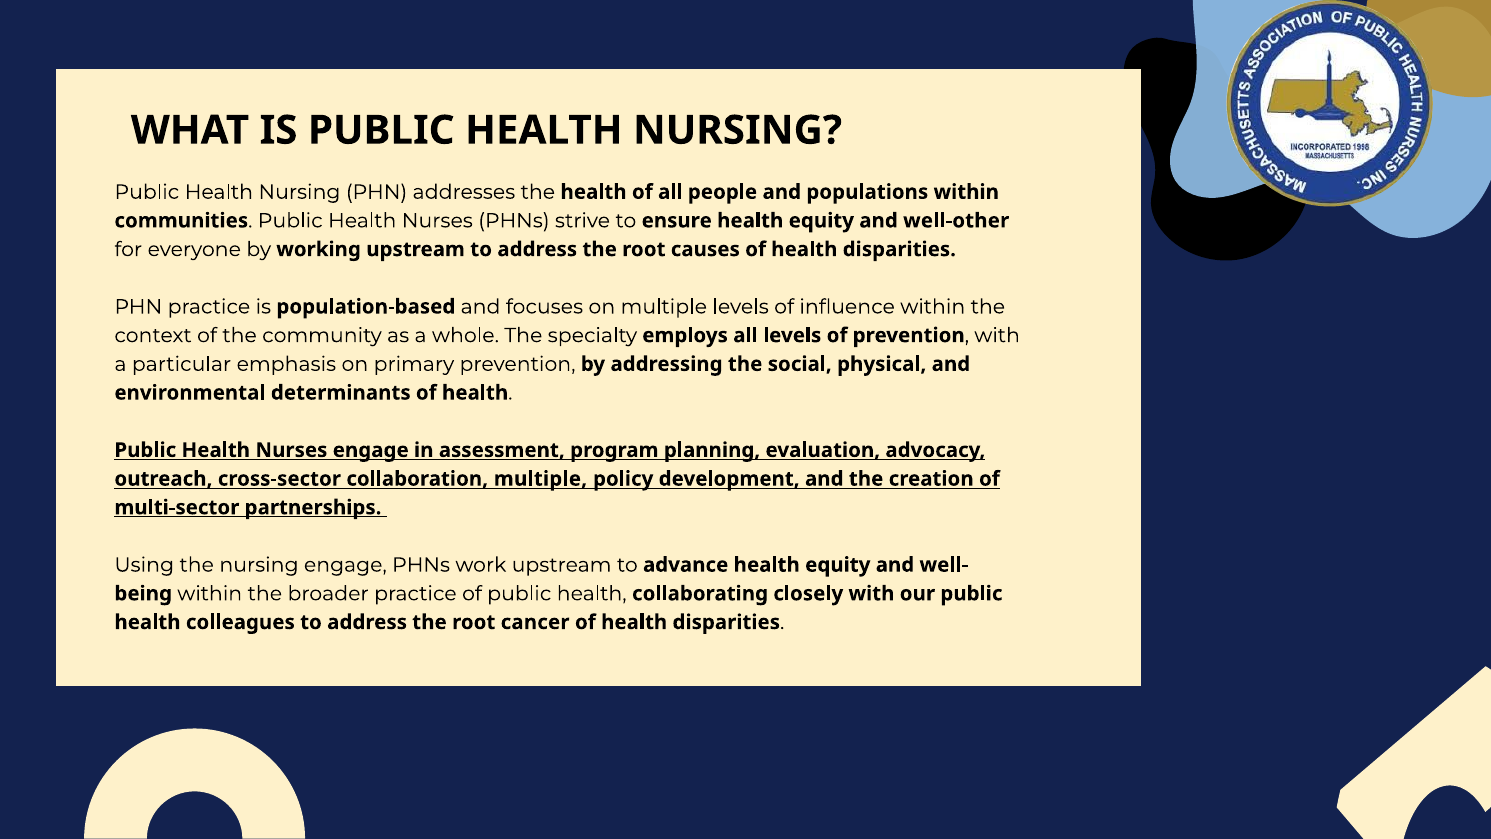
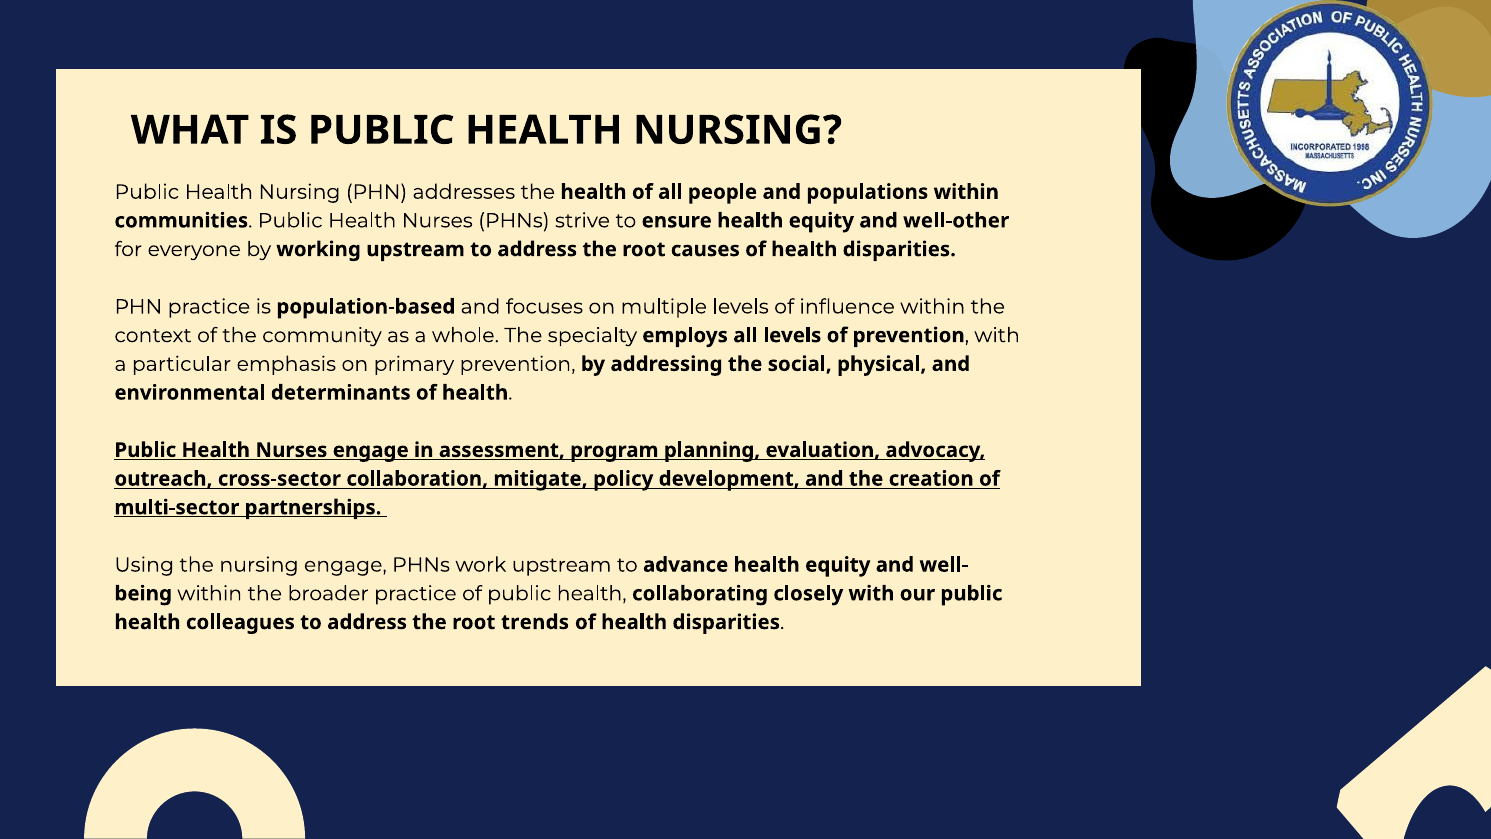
collaboration multiple: multiple -> mitigate (540, 479)
cancer: cancer -> trends (535, 622)
